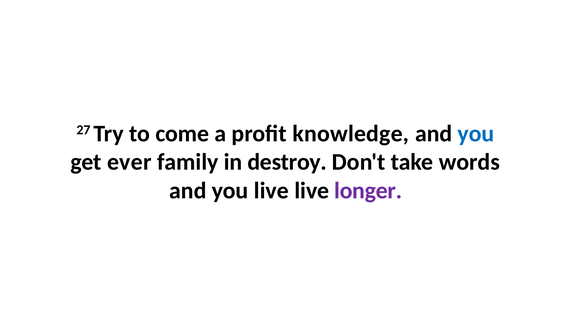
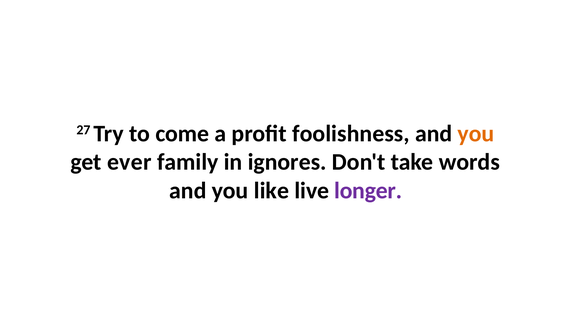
knowledge: knowledge -> foolishness (351, 134)
you colour: blue -> orange (476, 134)
destroy: destroy -> ignores (287, 162)
you live: live -> like (271, 191)
